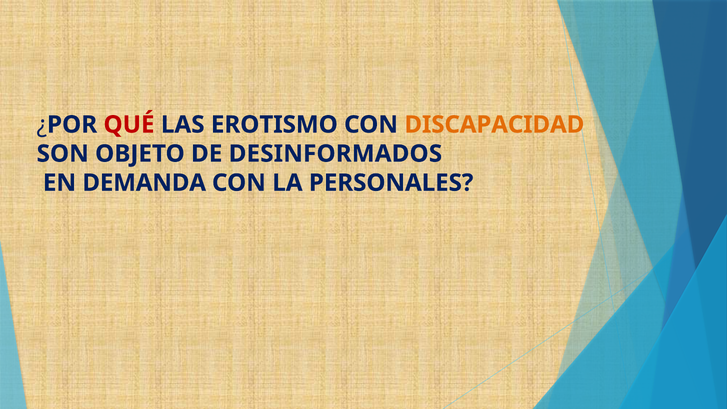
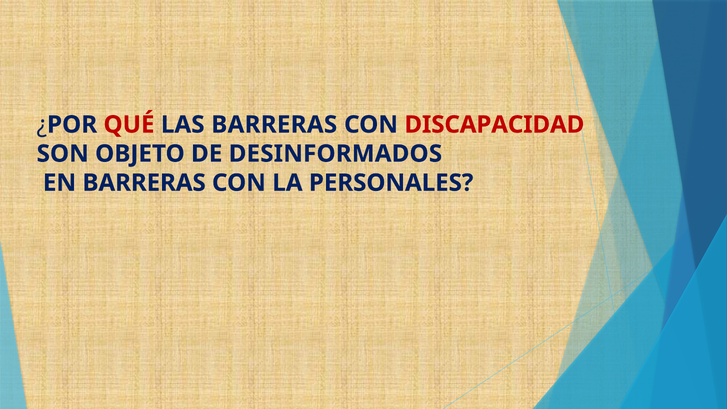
LAS EROTISMO: EROTISMO -> BARRERAS (274, 125)
DISCAPACIDAD colour: orange -> red (494, 125)
EN DEMANDA: DEMANDA -> BARRERAS (144, 183)
